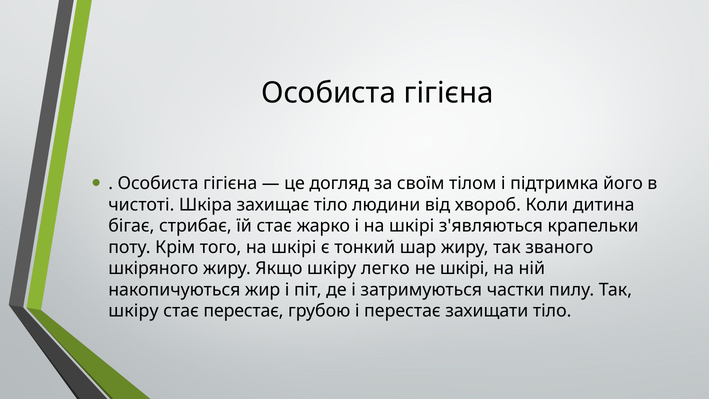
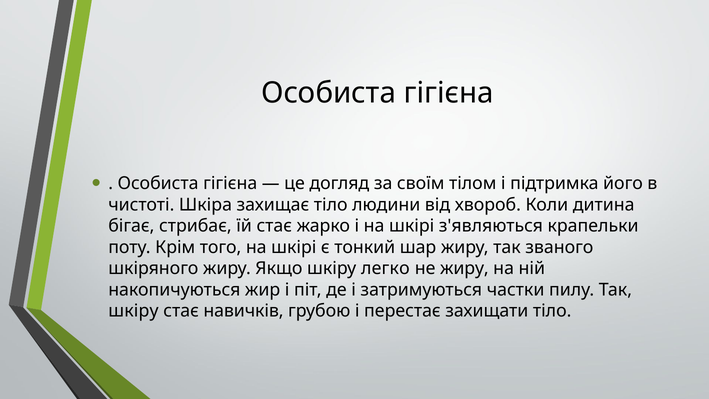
не шкірі: шкірі -> жиру (464, 268)
стає перестає: перестає -> навичків (243, 311)
